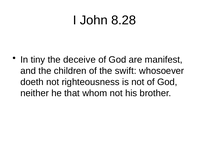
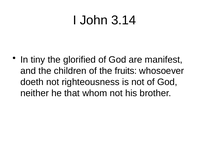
8.28: 8.28 -> 3.14 (124, 20)
deceive: deceive -> glorified (79, 60)
swift: swift -> fruits (126, 71)
